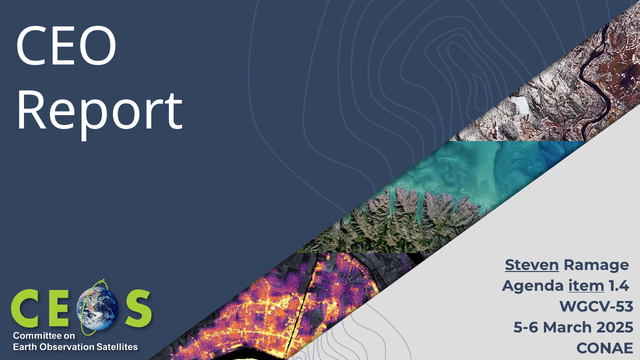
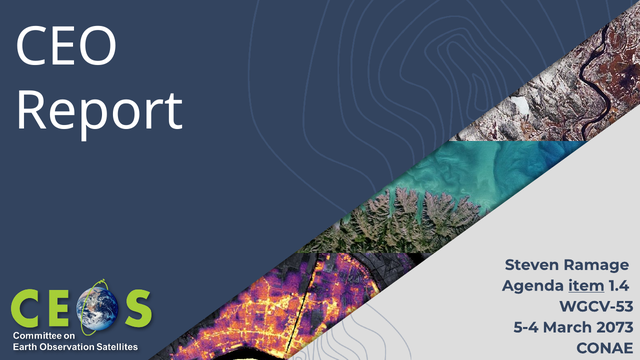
Steven underline: present -> none (532, 265)
5-6: 5-6 -> 5-4 (526, 327)
2025: 2025 -> 2073 (615, 327)
